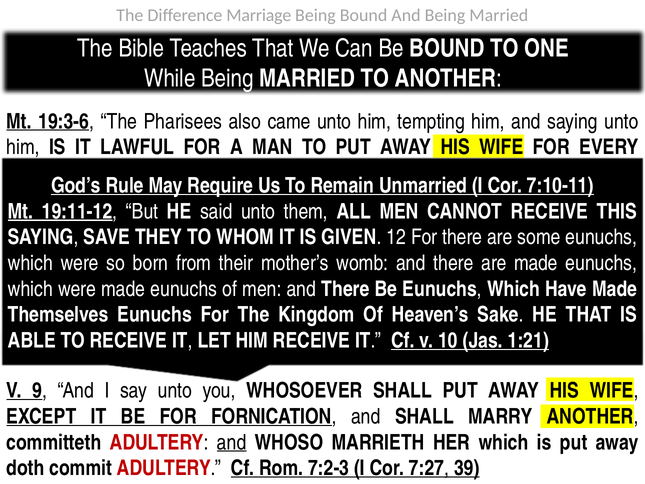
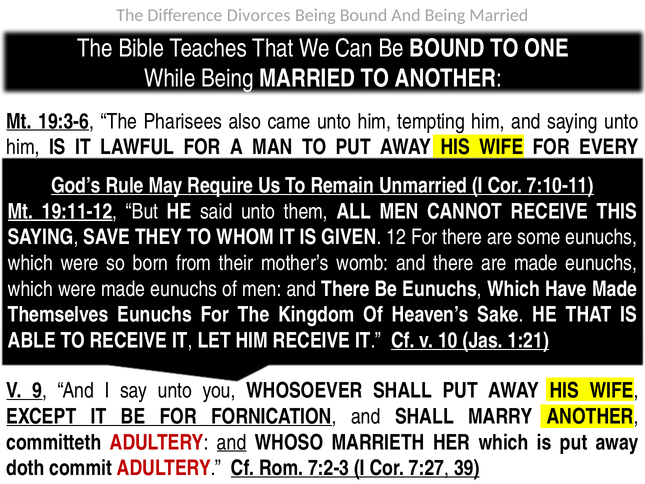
Marriage: Marriage -> Divorces (259, 15)
